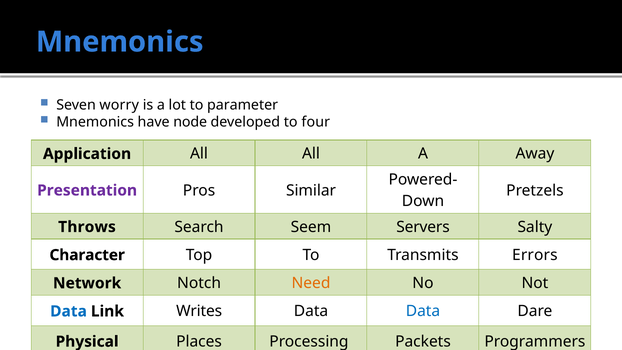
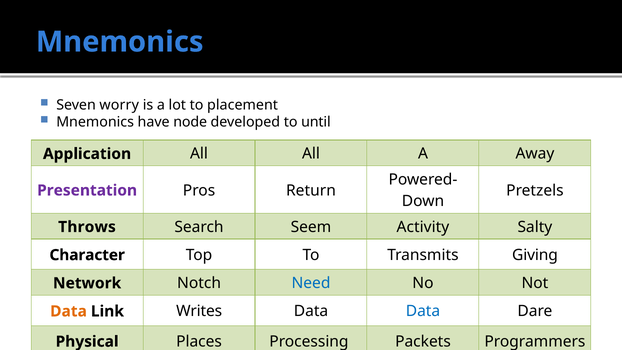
parameter: parameter -> placement (243, 105)
four: four -> until (316, 122)
Similar: Similar -> Return (311, 190)
Servers: Servers -> Activity (423, 227)
Errors: Errors -> Giving (535, 255)
Need colour: orange -> blue (311, 283)
Data colour: blue -> orange (69, 311)
